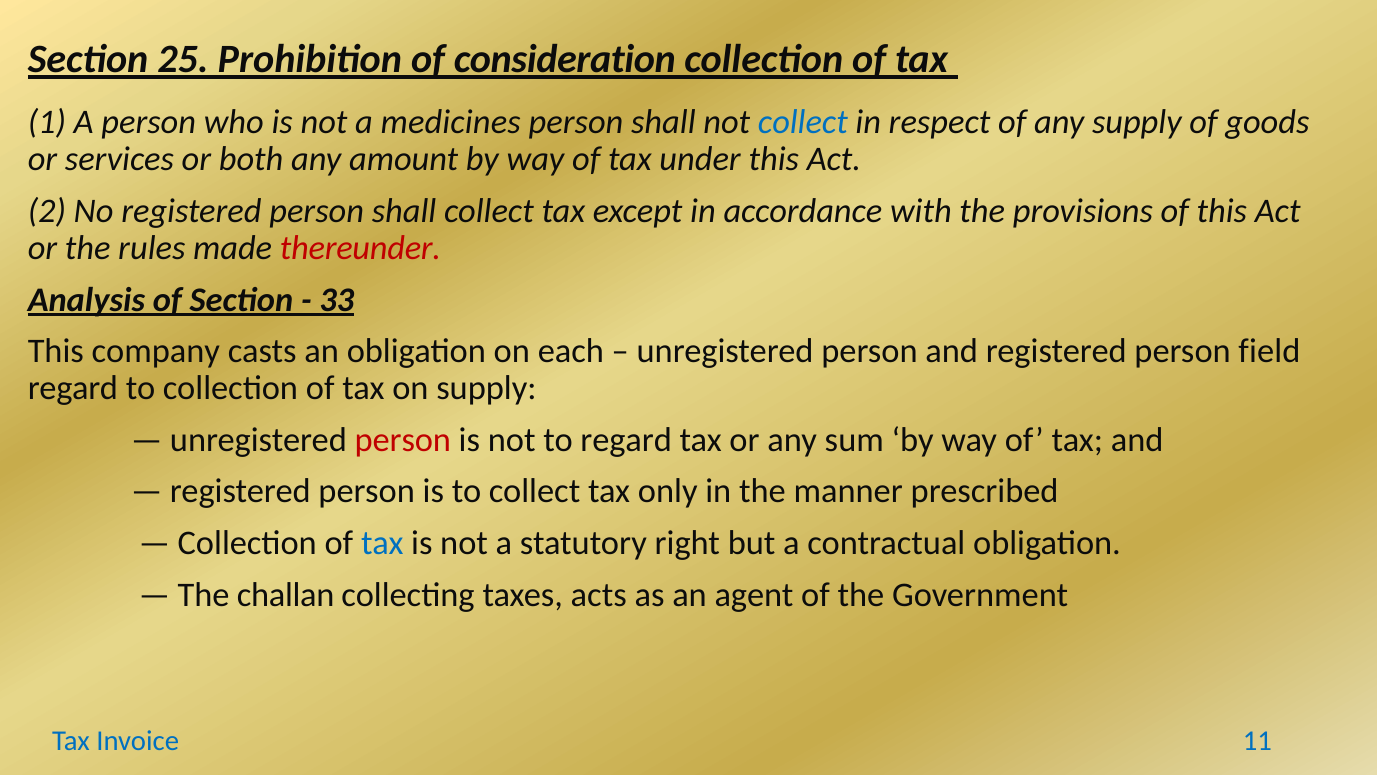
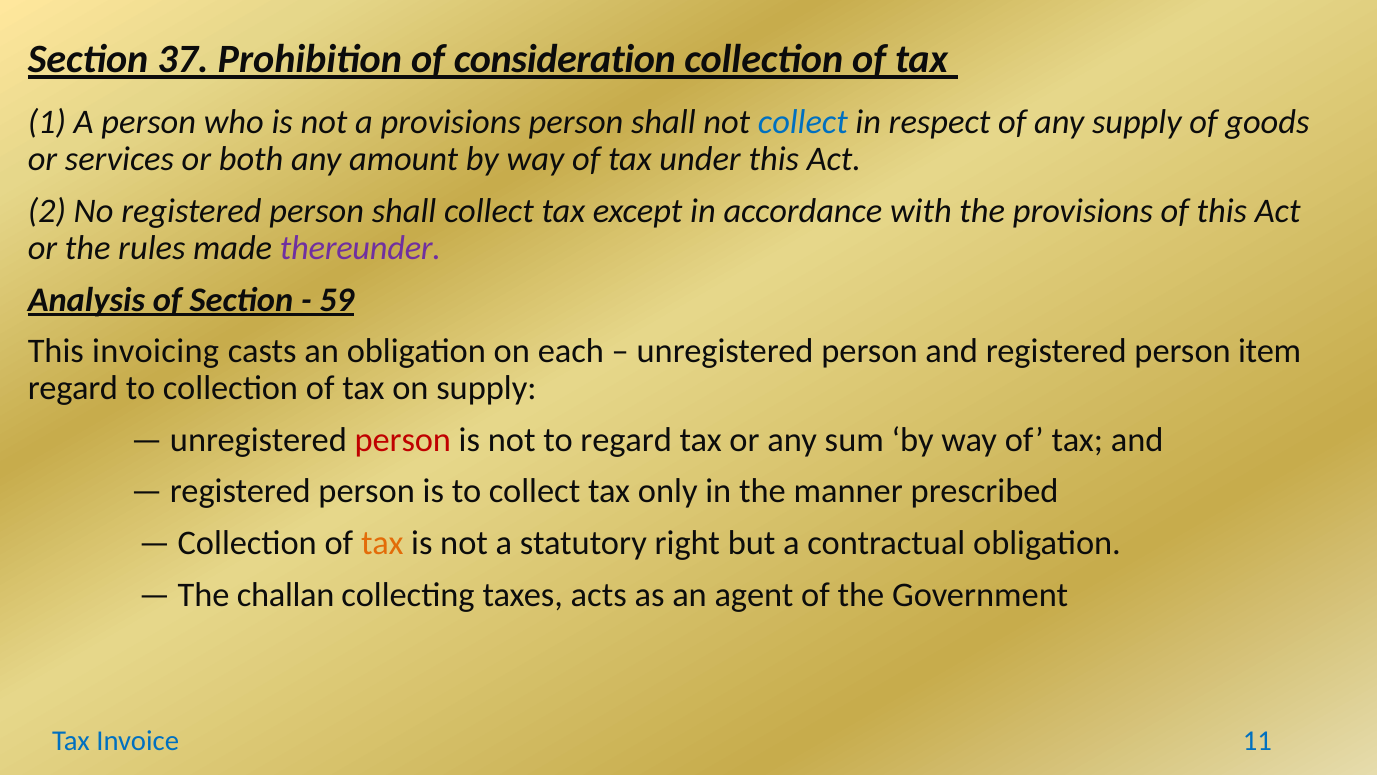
25: 25 -> 37 (183, 60)
a medicines: medicines -> provisions (451, 122)
thereunder colour: red -> purple (361, 248)
33: 33 -> 59 (337, 300)
company: company -> invoicing (156, 351)
field: field -> item (1270, 351)
tax colour: blue -> orange (382, 543)
